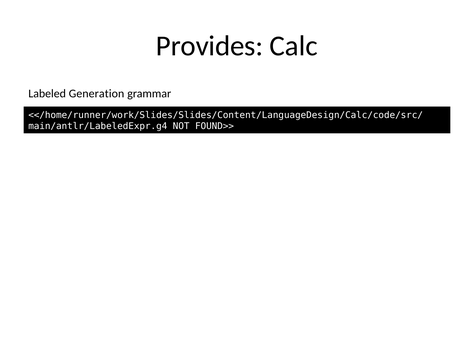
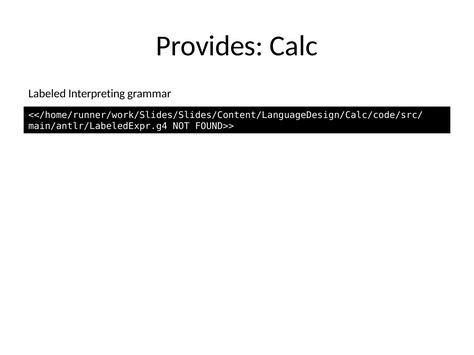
Generation: Generation -> Interpreting (97, 94)
